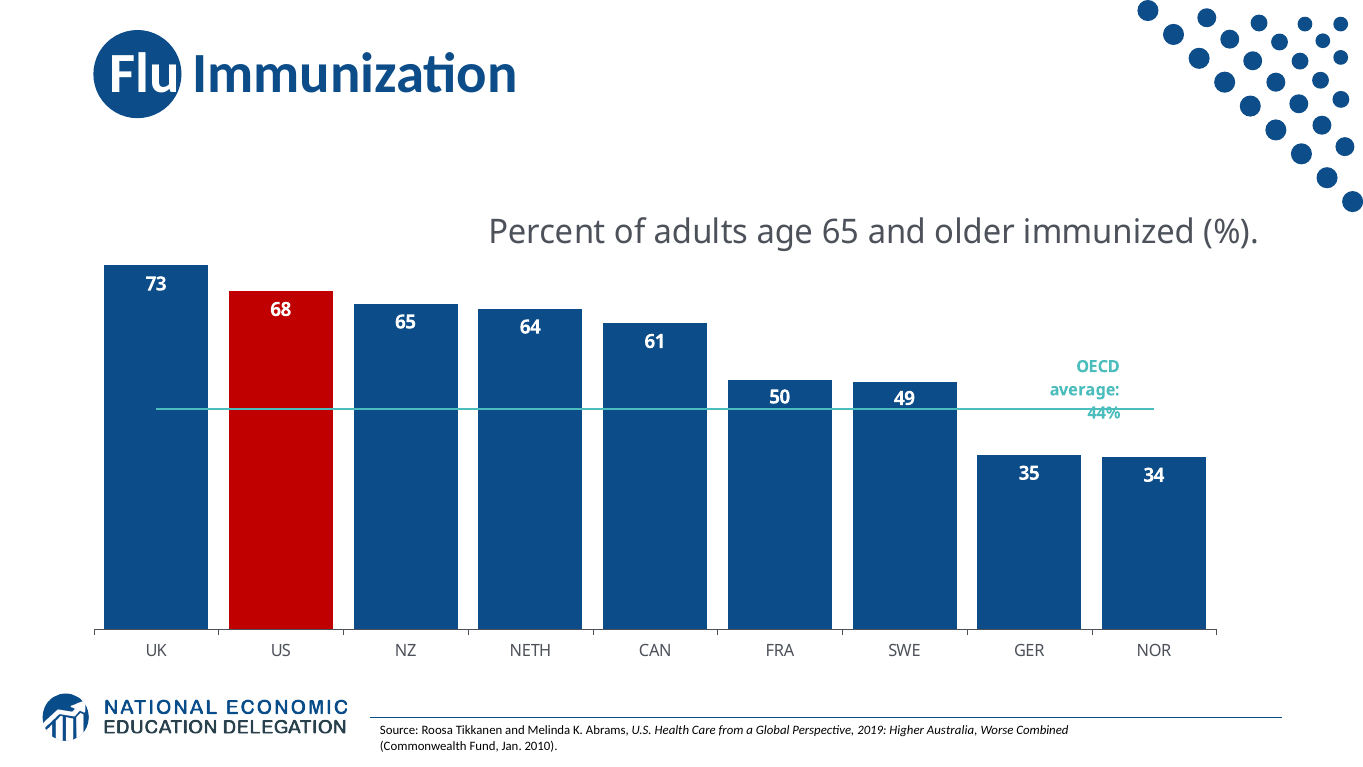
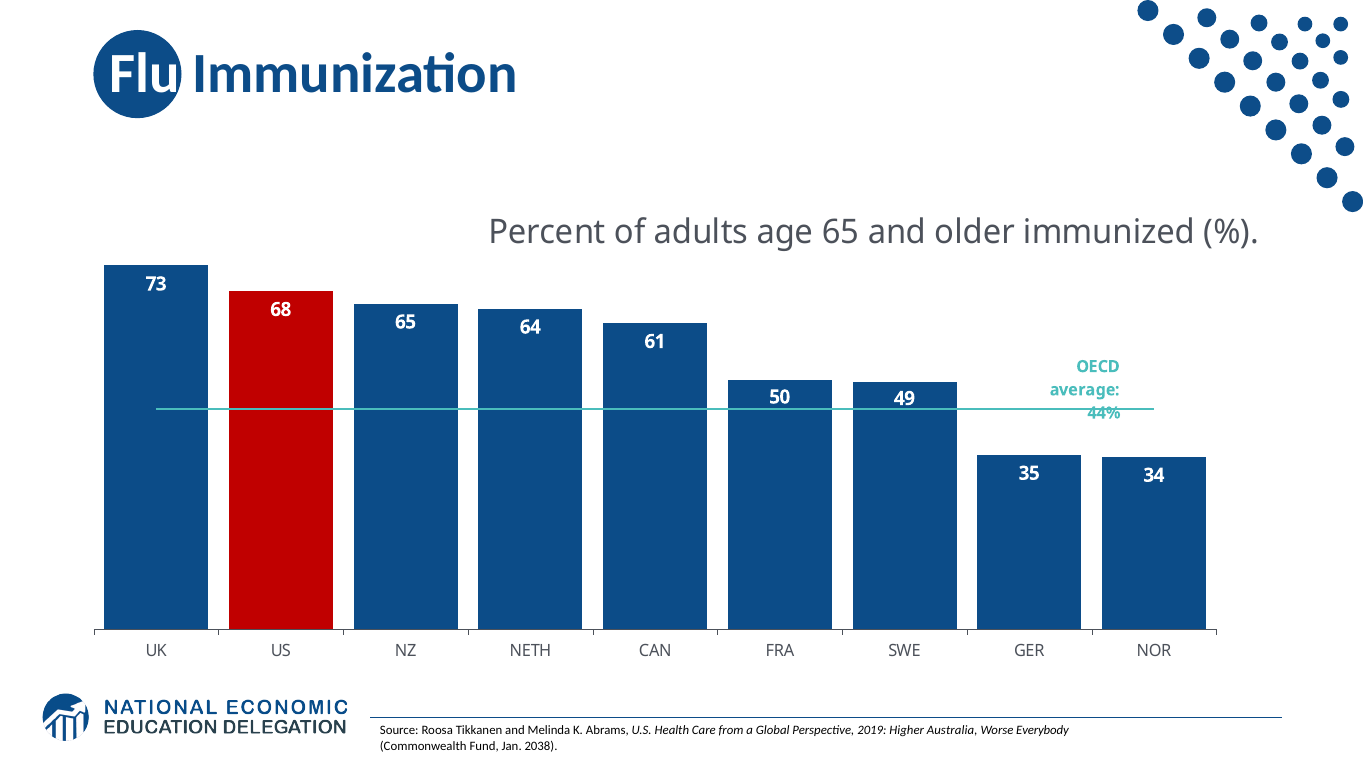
Combined: Combined -> Everybody (1043, 730)
2010: 2010 -> 2038 (541, 746)
